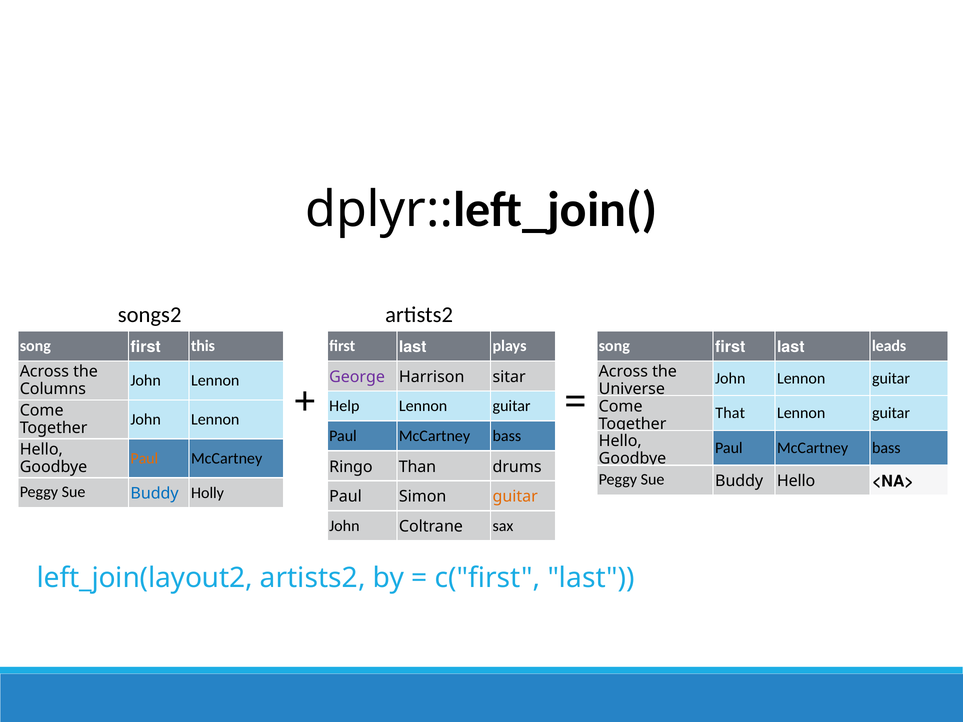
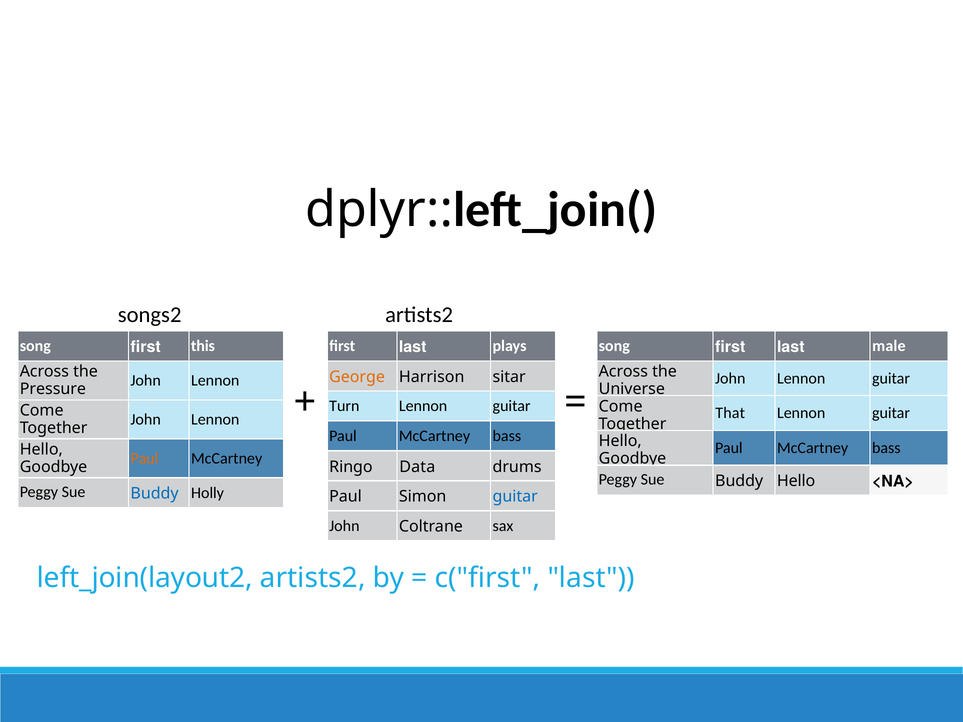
leads: leads -> male (889, 346)
George colour: purple -> orange (357, 377)
Columns: Columns -> Pressure (53, 389)
Help: Help -> Turn (344, 406)
Than: Than -> Data (417, 467)
guitar colour: orange -> blue (515, 497)
